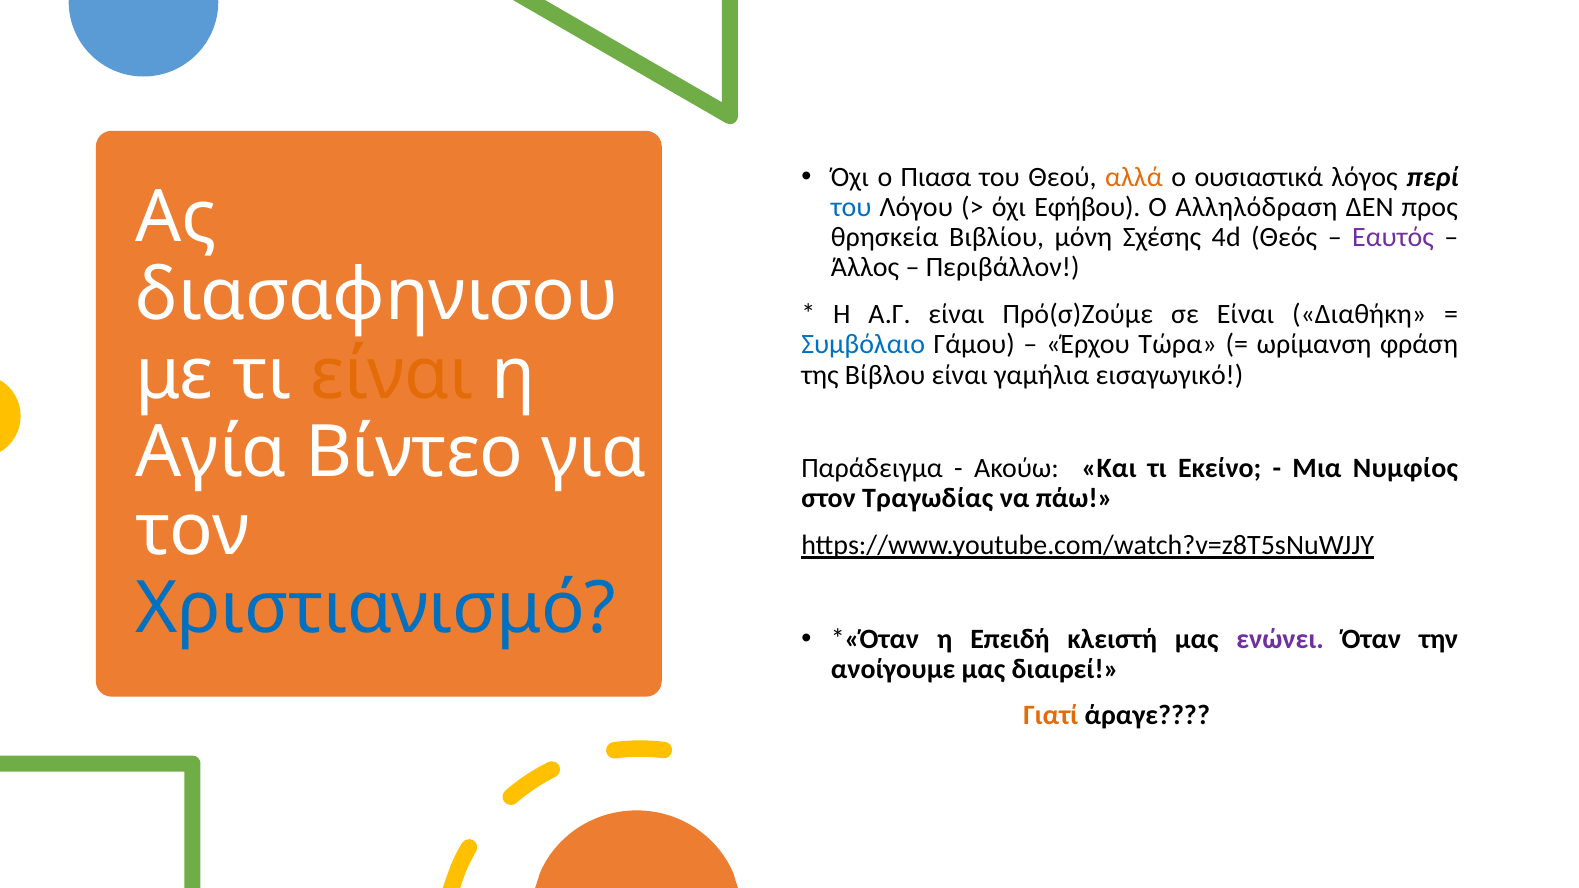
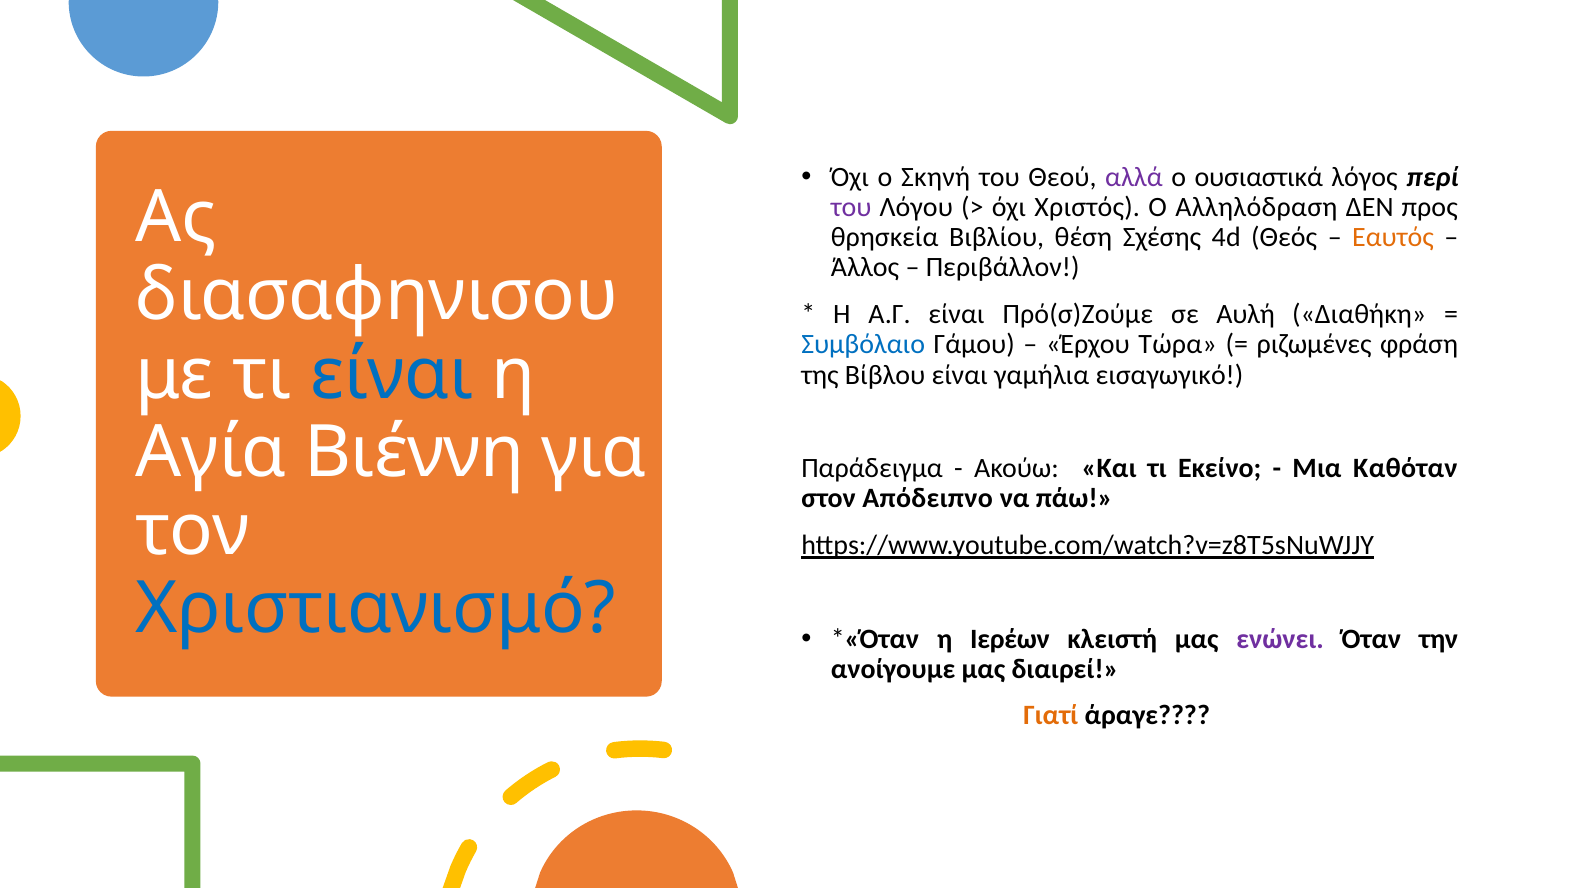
Πιασα: Πιασα -> Σκηνή (936, 177)
αλλά colour: orange -> purple (1134, 177)
του colour: blue -> purple (851, 207)
Εφήβου: Εφήβου -> Χριστός (1087, 207)
μόνη: μόνη -> θέση (1083, 238)
Εαυτός colour: purple -> orange (1393, 238)
σε Είναι: Είναι -> Αυλή (1246, 314)
ωρίμανση: ωρίμανση -> ριζωμένες (1314, 345)
είναι colour: orange -> blue (392, 374)
Βίντεο: Βίντεο -> Βιέννη (414, 453)
Νυμφίος: Νυμφίος -> Καθόταν (1405, 468)
Τραγωδίας: Τραγωδίας -> Απόδειπνο (928, 498)
Επειδή: Επειδή -> Ιερέων (1010, 639)
